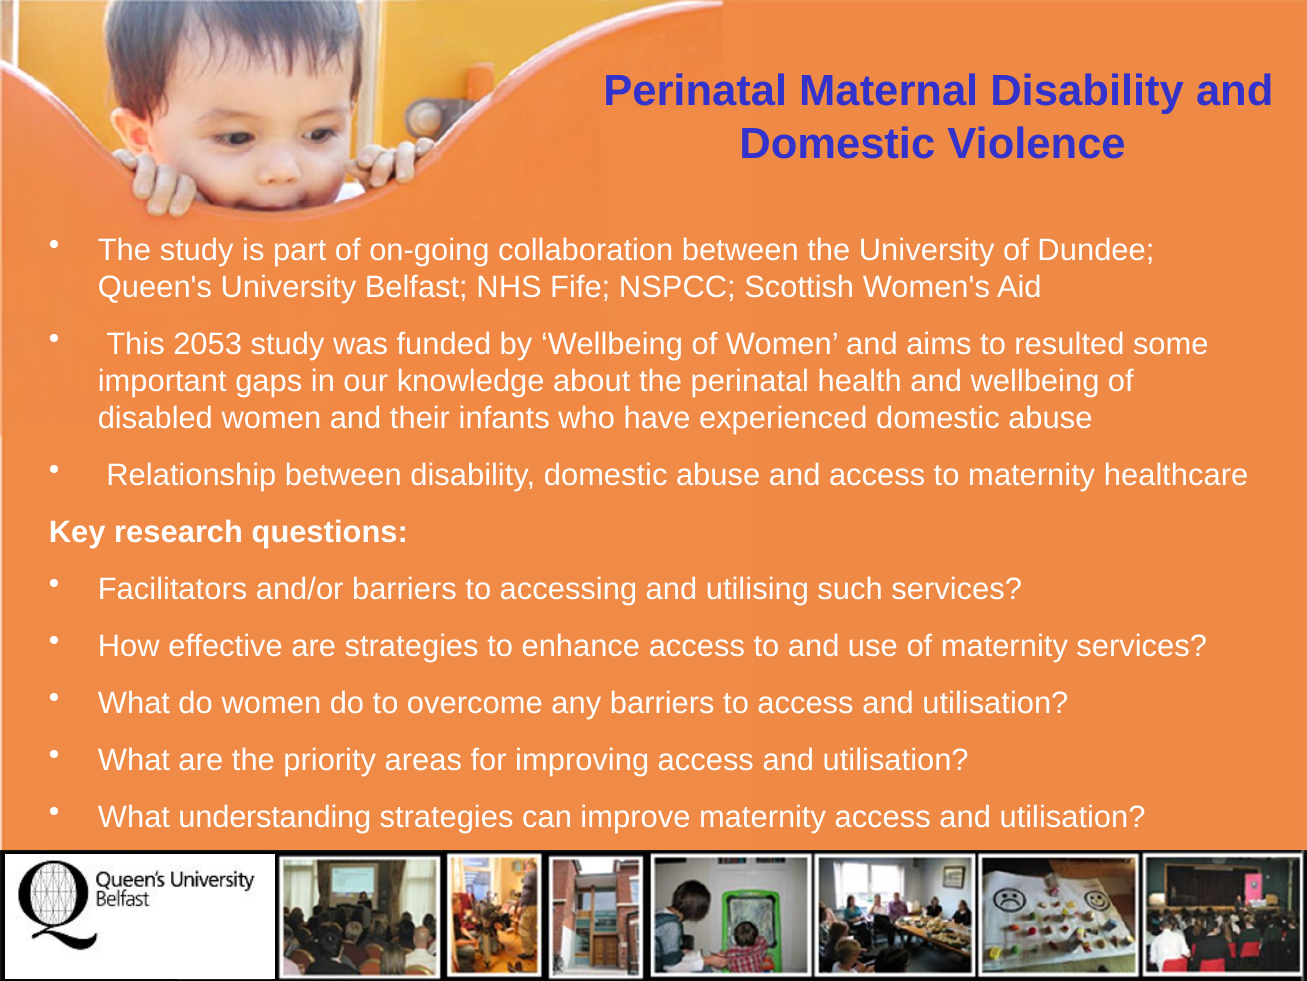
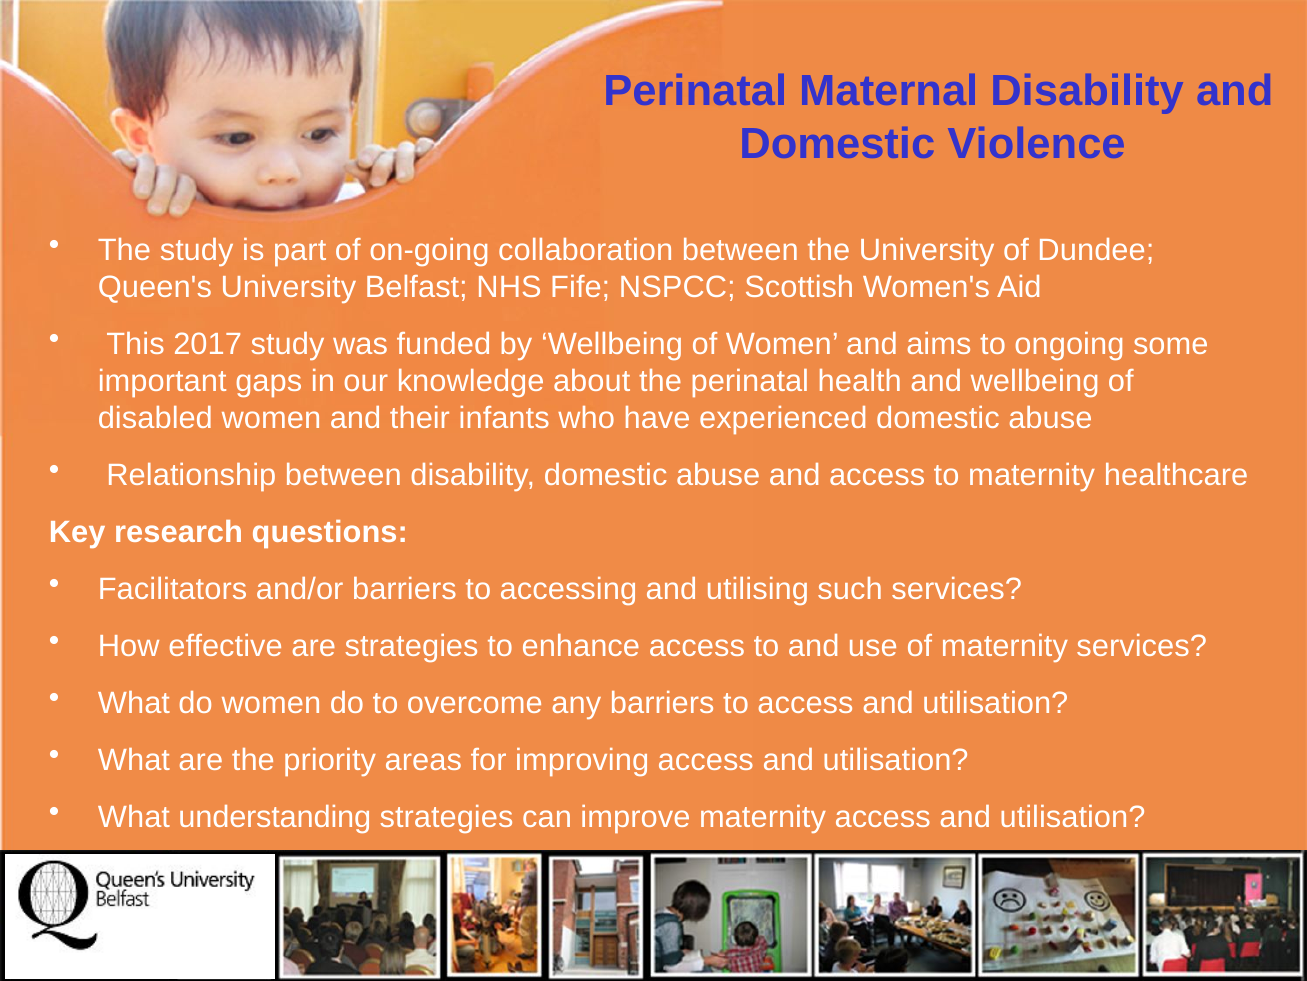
2053: 2053 -> 2017 (208, 344)
resulted: resulted -> ongoing (1069, 344)
